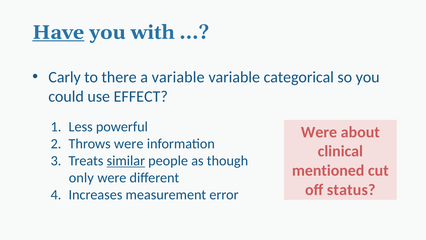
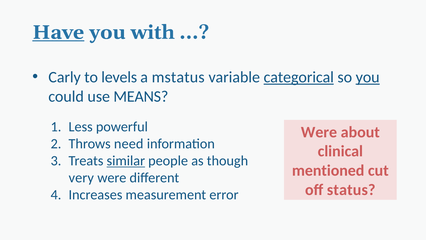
there: there -> levels (119, 77)
a variable: variable -> mstatus (178, 77)
categorical underline: none -> present (299, 77)
you underline: none -> present (368, 77)
EFFECT: EFFECT -> MEANS (141, 96)
Throws were: were -> need (129, 144)
only: only -> very (81, 178)
